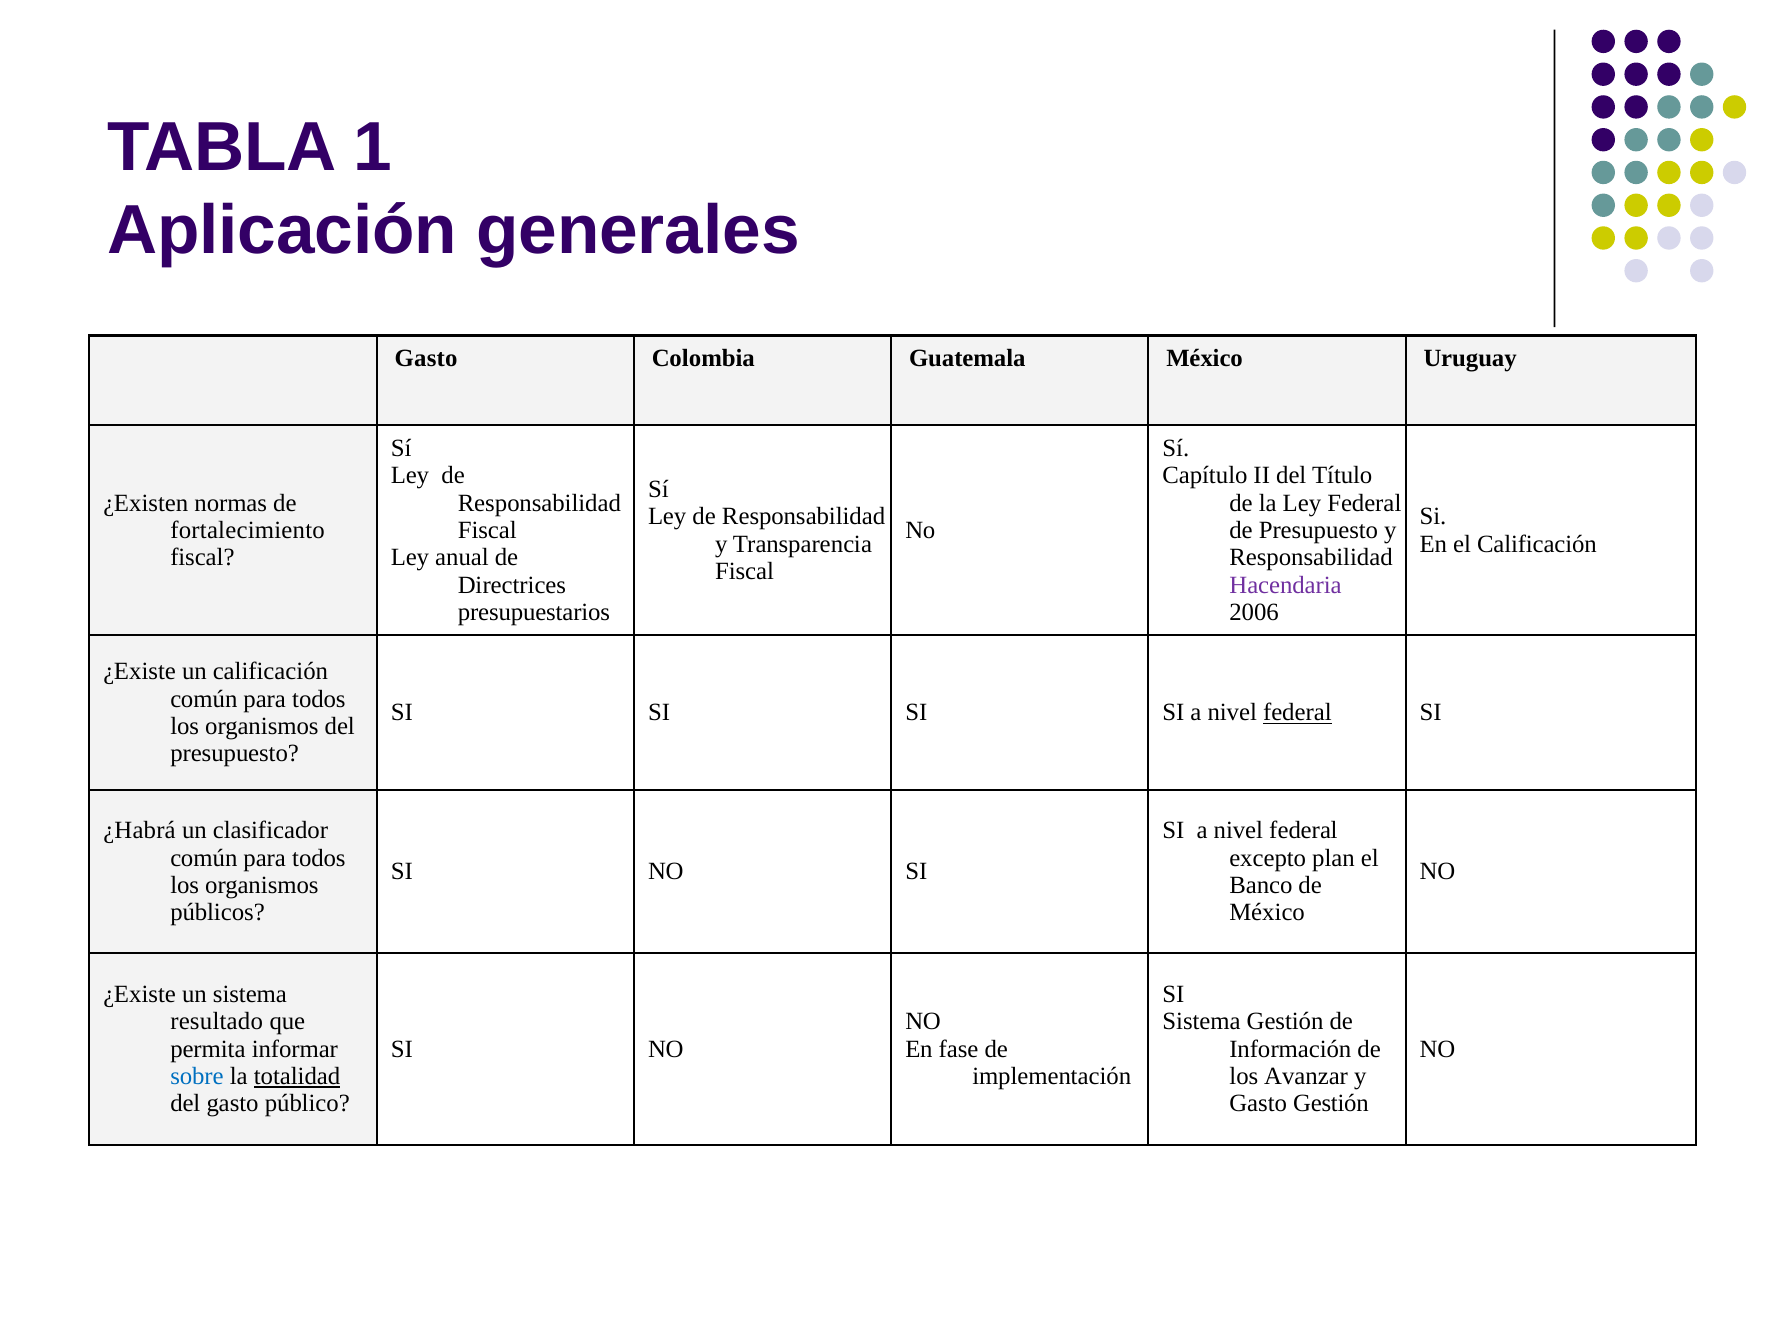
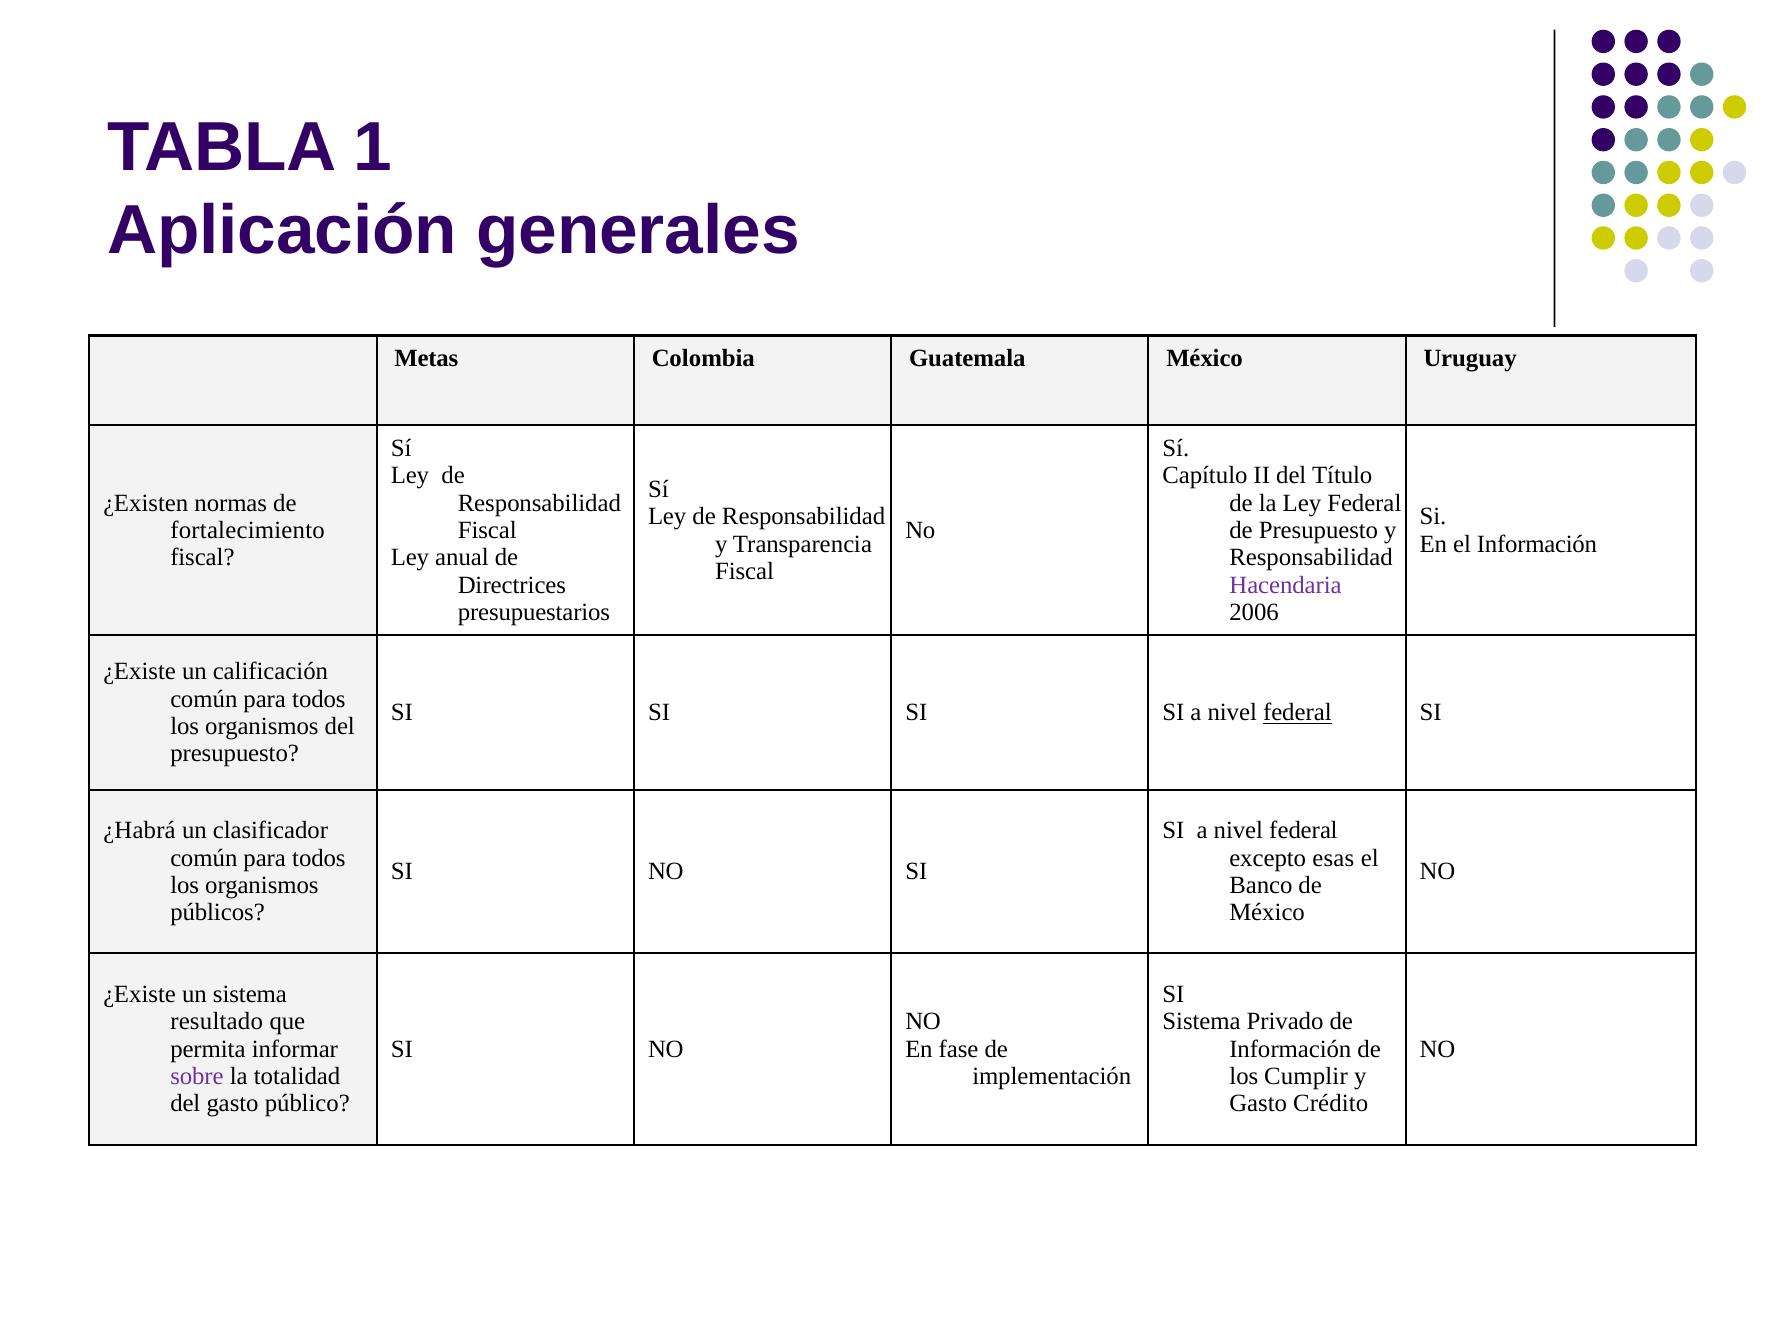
Gasto: Gasto -> Metas (426, 358)
el Calificación: Calificación -> Información (1537, 544)
plan: plan -> esas (1333, 859)
Sistema Gestión: Gestión -> Privado (1285, 1022)
sobre colour: blue -> purple (197, 1077)
totalidad underline: present -> none (297, 1077)
Avanzar: Avanzar -> Cumplir (1306, 1077)
Gasto Gestión: Gestión -> Crédito (1331, 1104)
